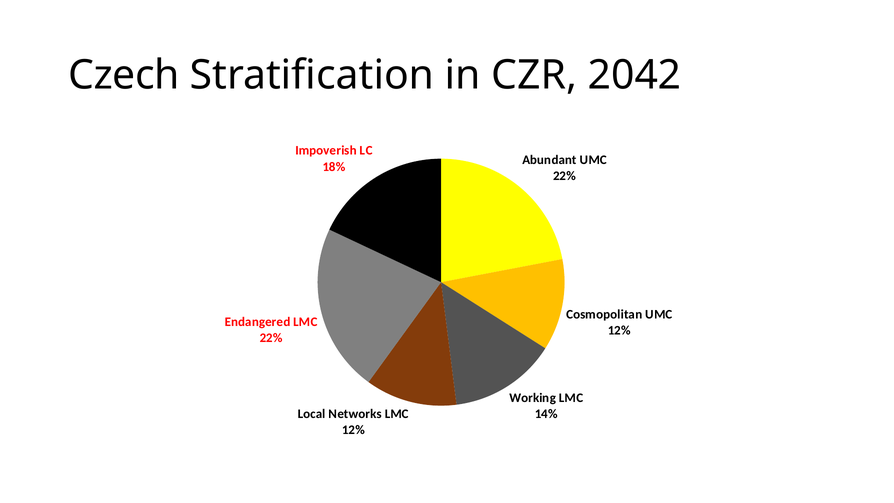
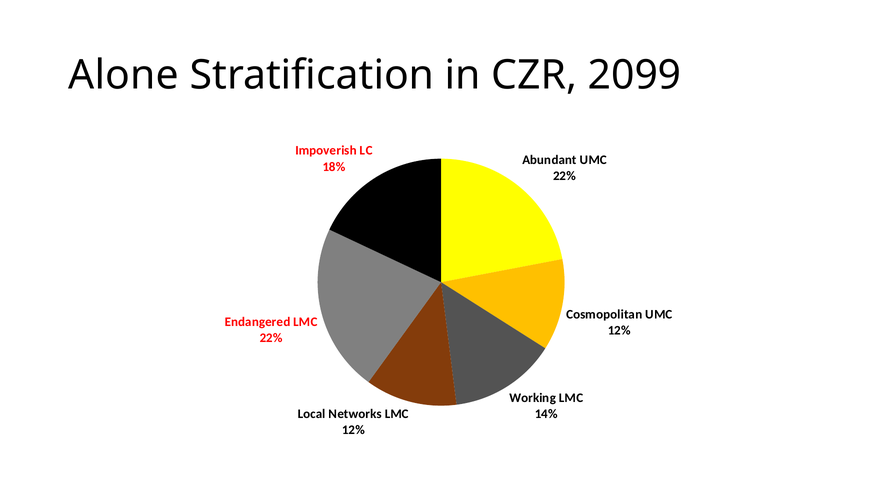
Czech: Czech -> Alone (124, 75)
2042: 2042 -> 2099 (635, 75)
